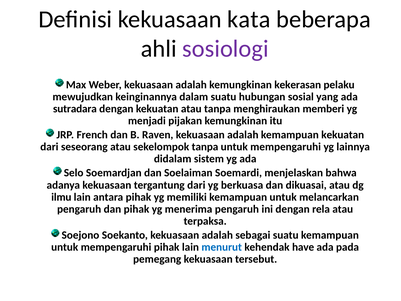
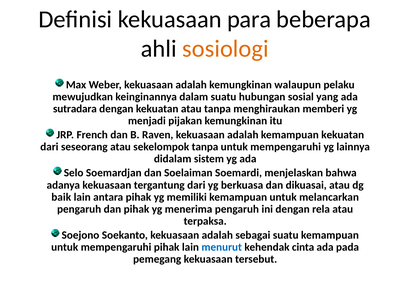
kata: kata -> para (249, 19)
sosiologi colour: purple -> orange (225, 49)
kekerasan: kekerasan -> walaupun (298, 85)
ilmu: ilmu -> baik (61, 197)
have: have -> cinta (303, 247)
